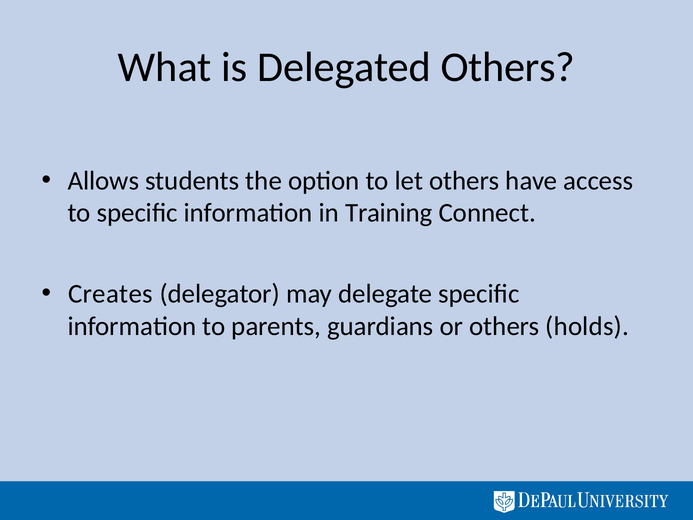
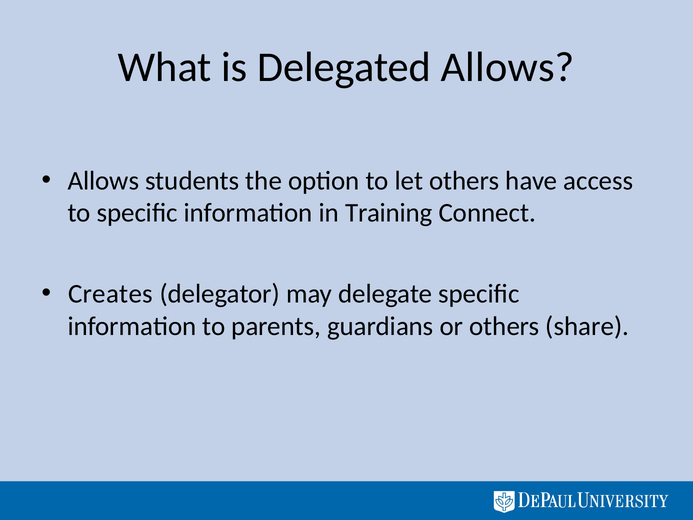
Delegated Others: Others -> Allows (508, 67)
holds: holds -> share (587, 326)
